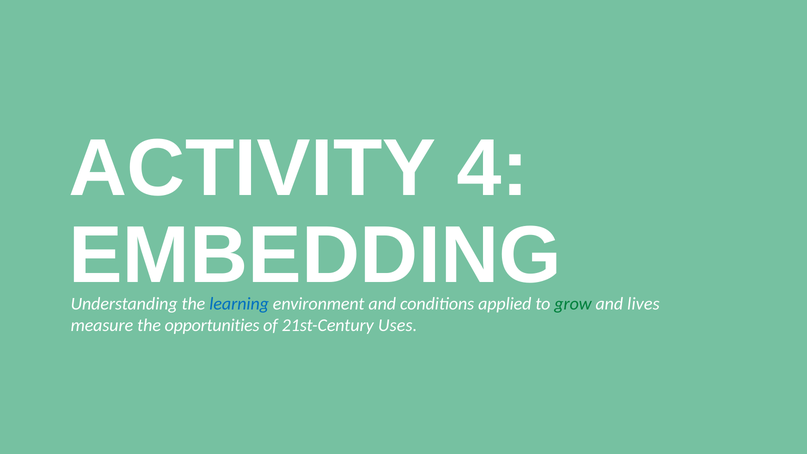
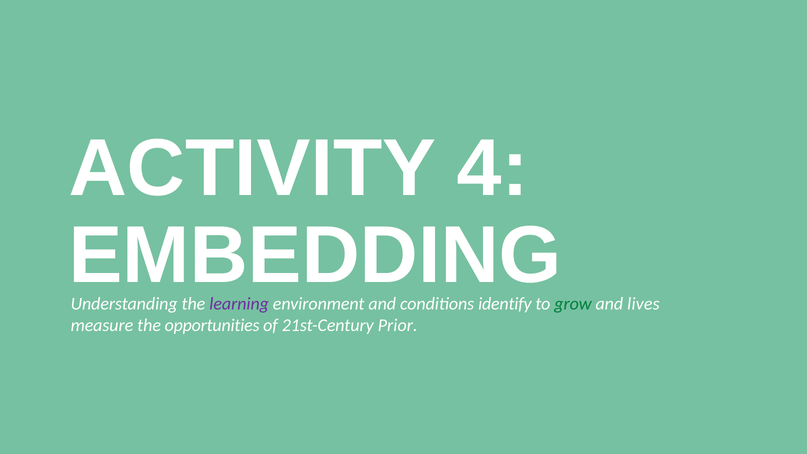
learning colour: blue -> purple (239, 304)
applied: applied -> identify (505, 304)
Uses: Uses -> Prior (398, 325)
